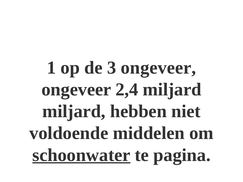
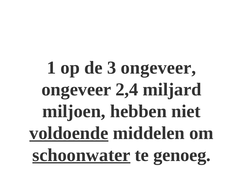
miljard: miljard -> miljoen (74, 111)
voldoende underline: none -> present (69, 133)
pagina: pagina -> genoeg (182, 155)
